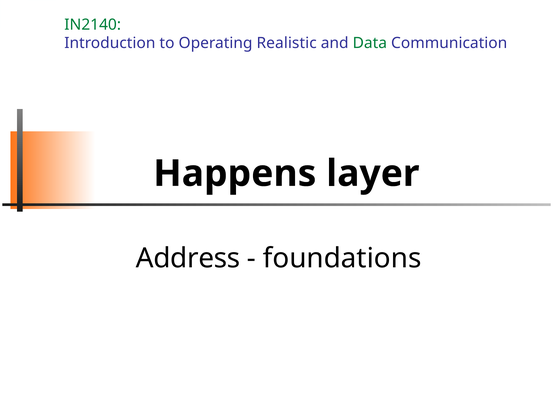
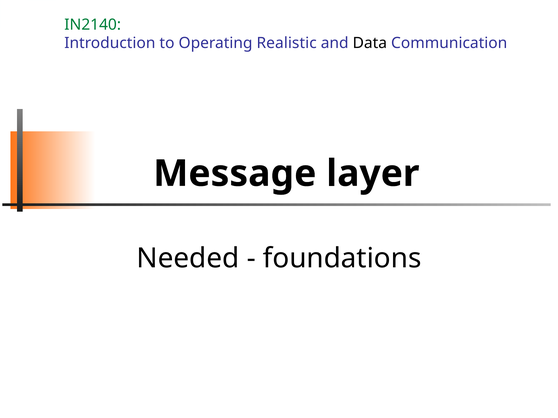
Data colour: green -> black (370, 43)
Happens: Happens -> Message (235, 174)
Address: Address -> Needed (188, 259)
